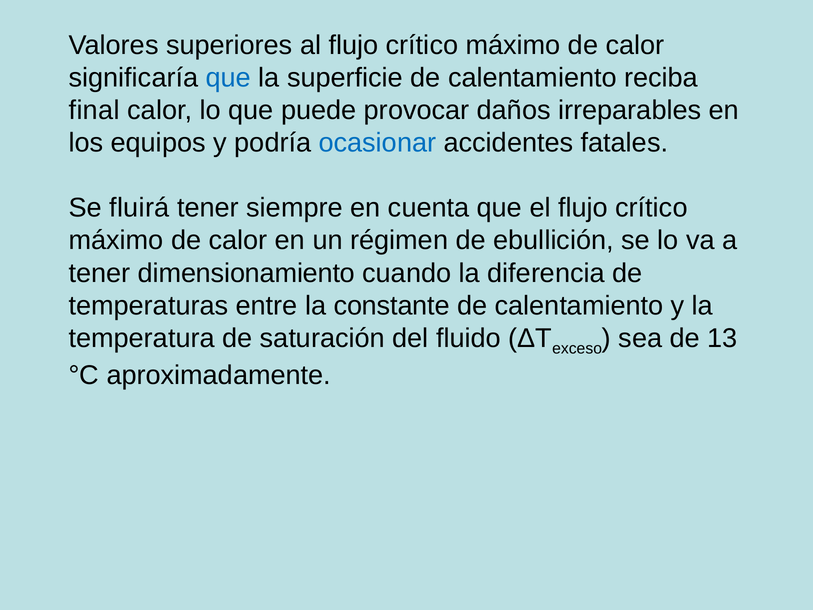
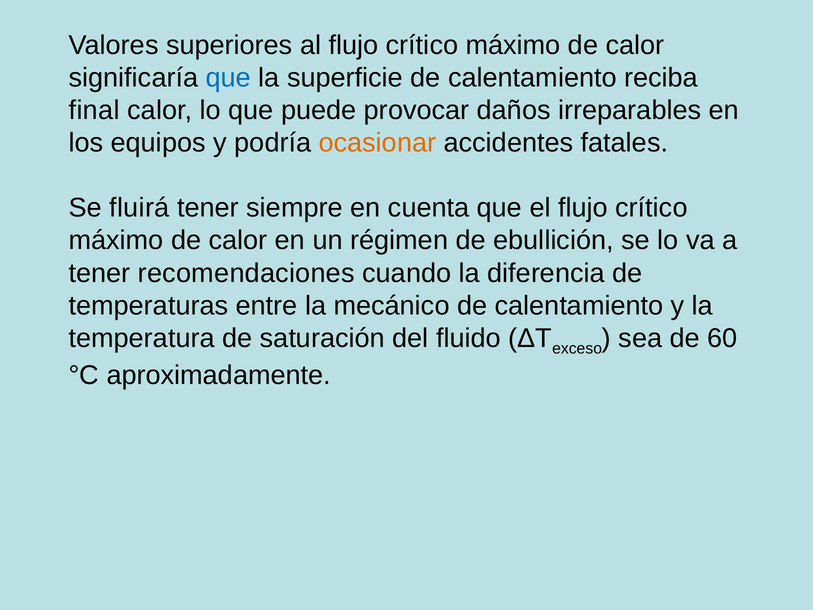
ocasionar colour: blue -> orange (377, 143)
dimensionamiento: dimensionamiento -> recomendaciones (246, 273)
constante: constante -> mecánico (392, 305)
13: 13 -> 60 (722, 338)
